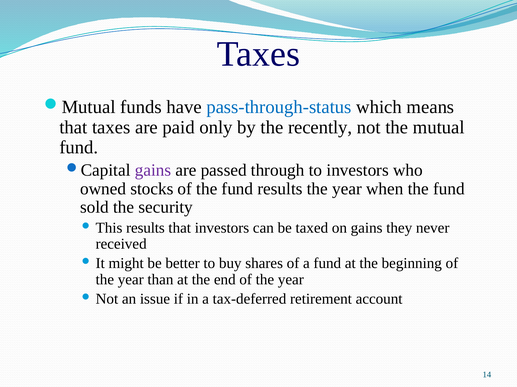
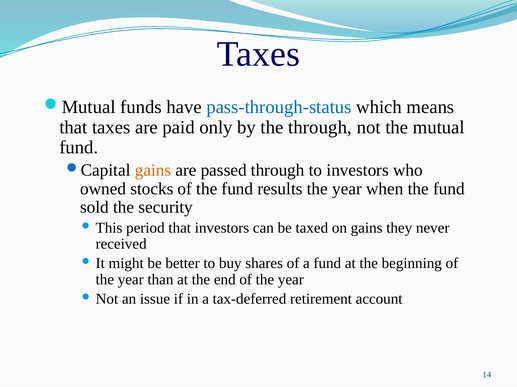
the recently: recently -> through (320, 127)
gains colour: purple -> orange (153, 170)
This results: results -> period (145, 228)
